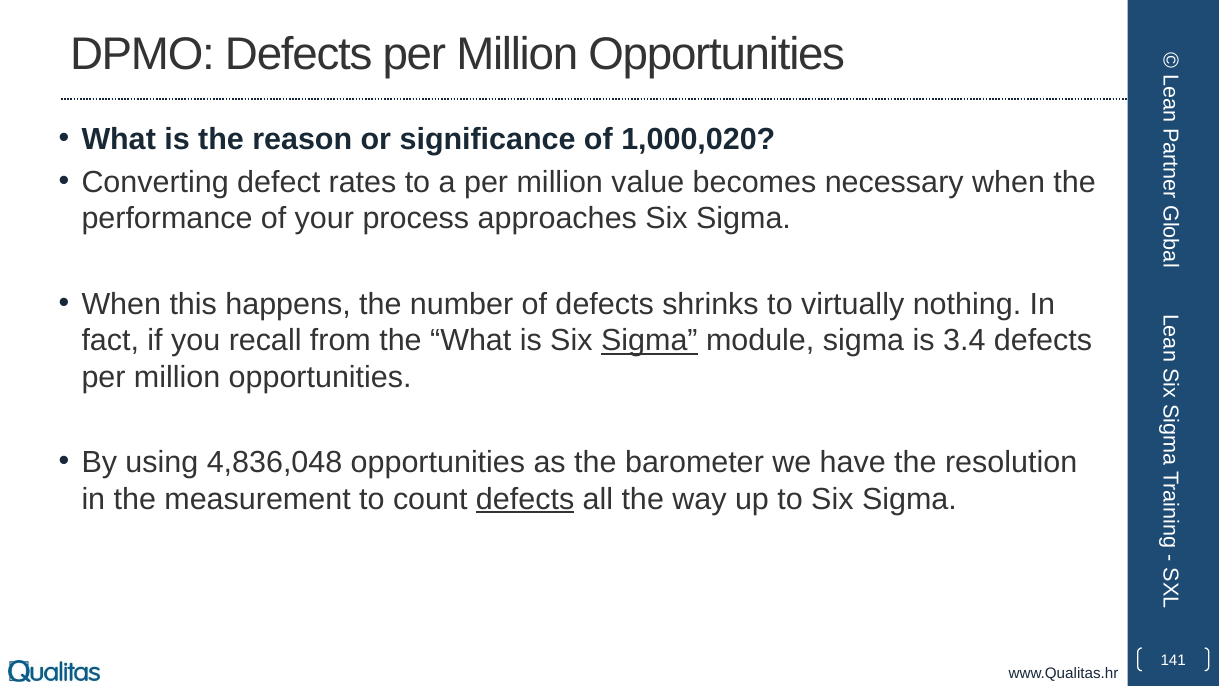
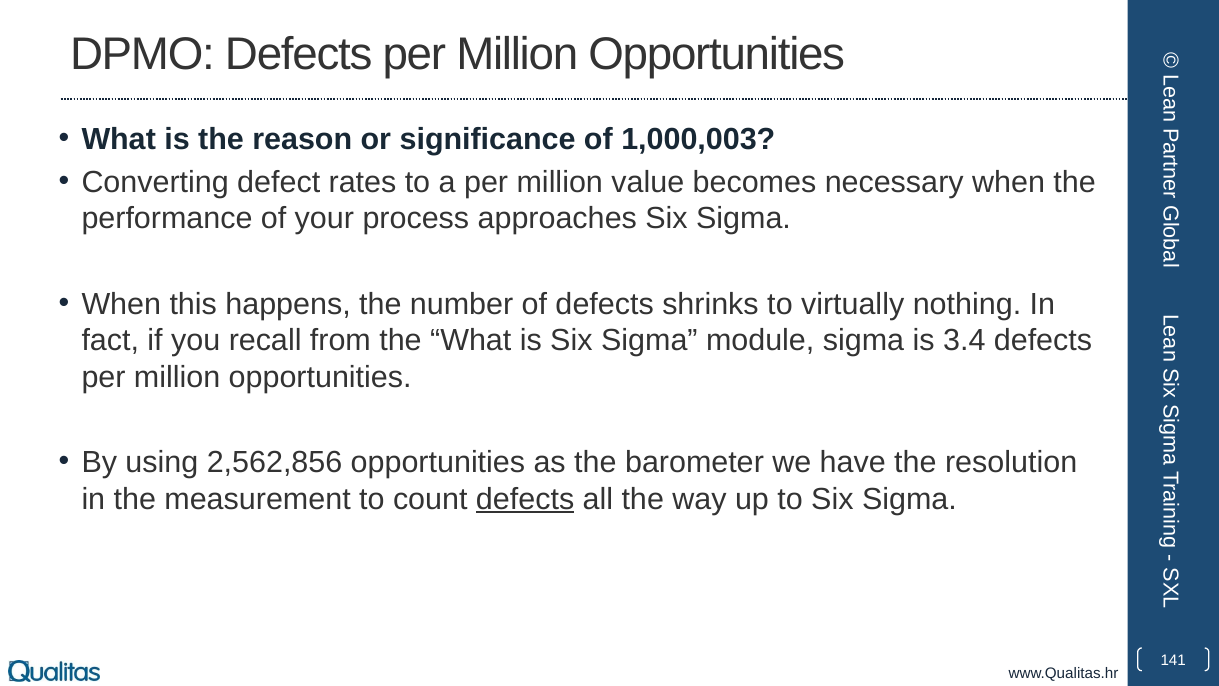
1,000,020: 1,000,020 -> 1,000,003 (698, 139)
Sigma underline: present -> none (649, 340)
4,836,048: 4,836,048 -> 2,562,856 (275, 462)
